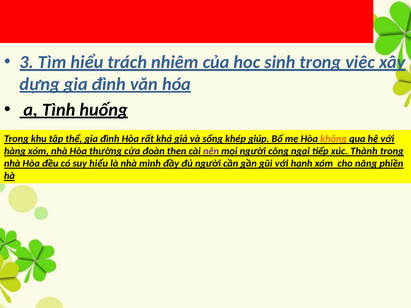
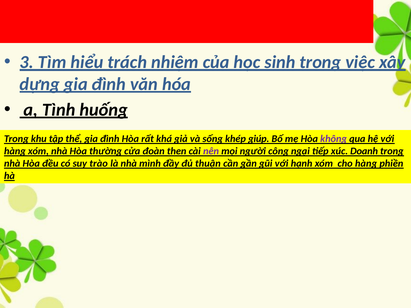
không colour: orange -> purple (334, 139)
Thành: Thành -> Doanh (364, 151)
suy hiểu: hiểu -> trào (99, 164)
đủ người: người -> thuận (208, 164)
cho năng: năng -> hàng (366, 164)
